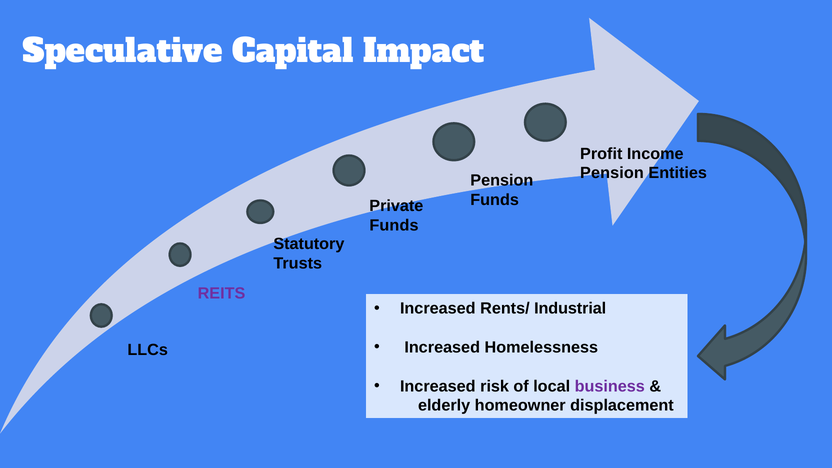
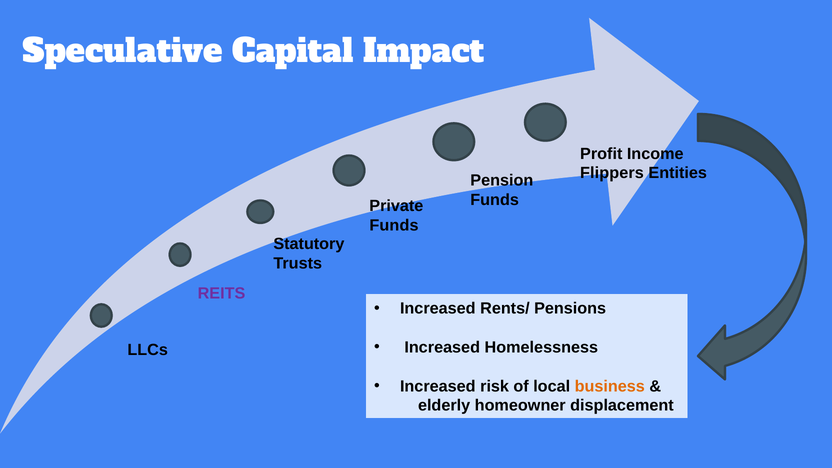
Pension: Pension -> Flippers (612, 173)
Industrial: Industrial -> Pensions (570, 309)
business colour: purple -> orange (610, 386)
